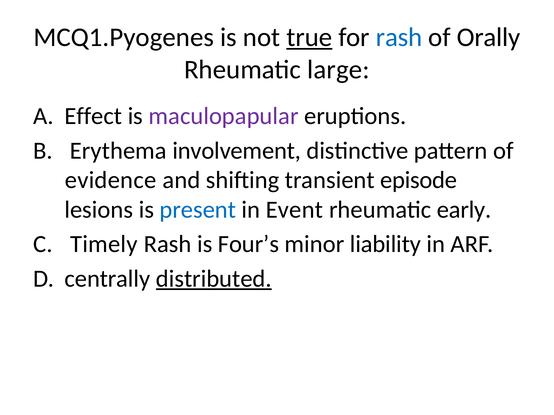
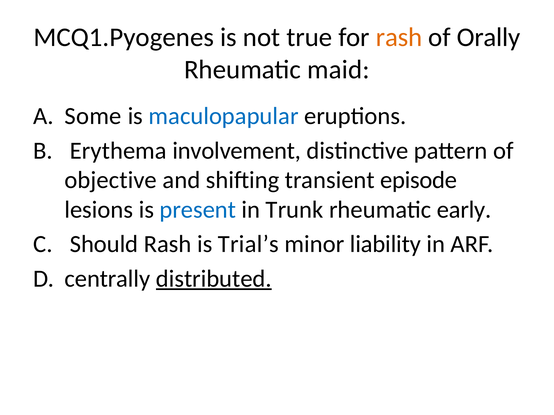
true underline: present -> none (309, 37)
rash colour: blue -> orange (399, 37)
large: large -> maid (338, 70)
Effect: Effect -> Some (93, 116)
maculopapular colour: purple -> blue (224, 116)
evidence: evidence -> objective (111, 180)
Event: Event -> Trunk (295, 210)
Timely: Timely -> Should (104, 244)
Four’s: Four’s -> Trial’s (248, 244)
